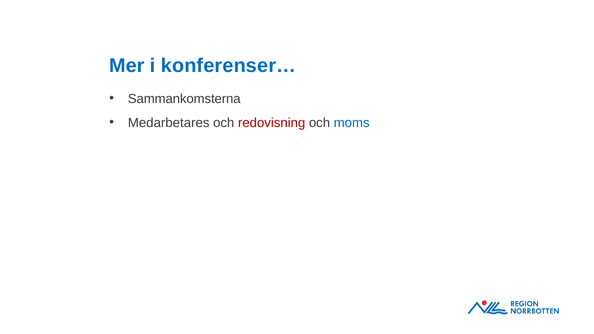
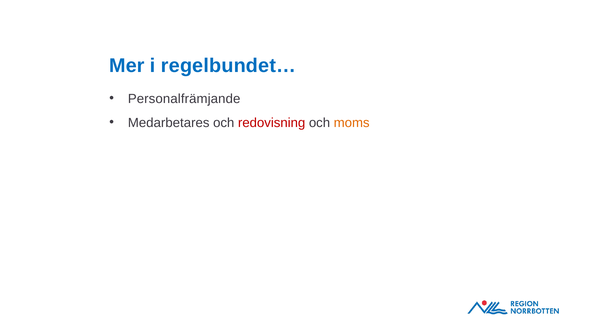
konferenser…: konferenser… -> regelbundet… (228, 66)
Sammankomsterna: Sammankomsterna -> Personalfrämjande (184, 99)
moms colour: blue -> orange (352, 123)
